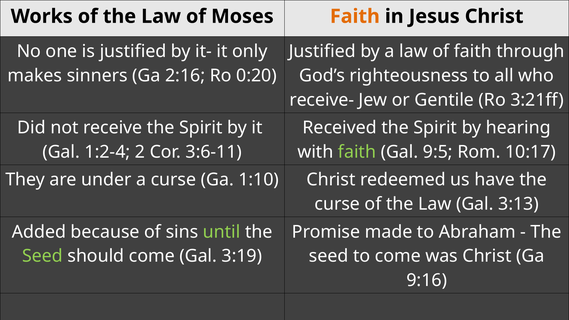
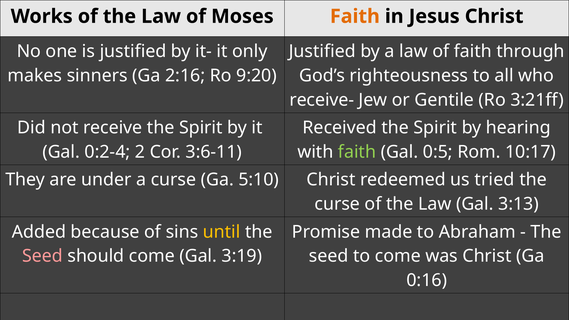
0:20: 0:20 -> 9:20 (257, 76)
1:2-4: 1:2-4 -> 0:2-4 (107, 152)
9:5: 9:5 -> 0:5 (438, 152)
1:10: 1:10 -> 5:10 (259, 180)
have: have -> tried (495, 180)
until colour: light green -> yellow (222, 232)
Seed colour: light green -> pink (43, 256)
9:16: 9:16 -> 0:16 (427, 280)
